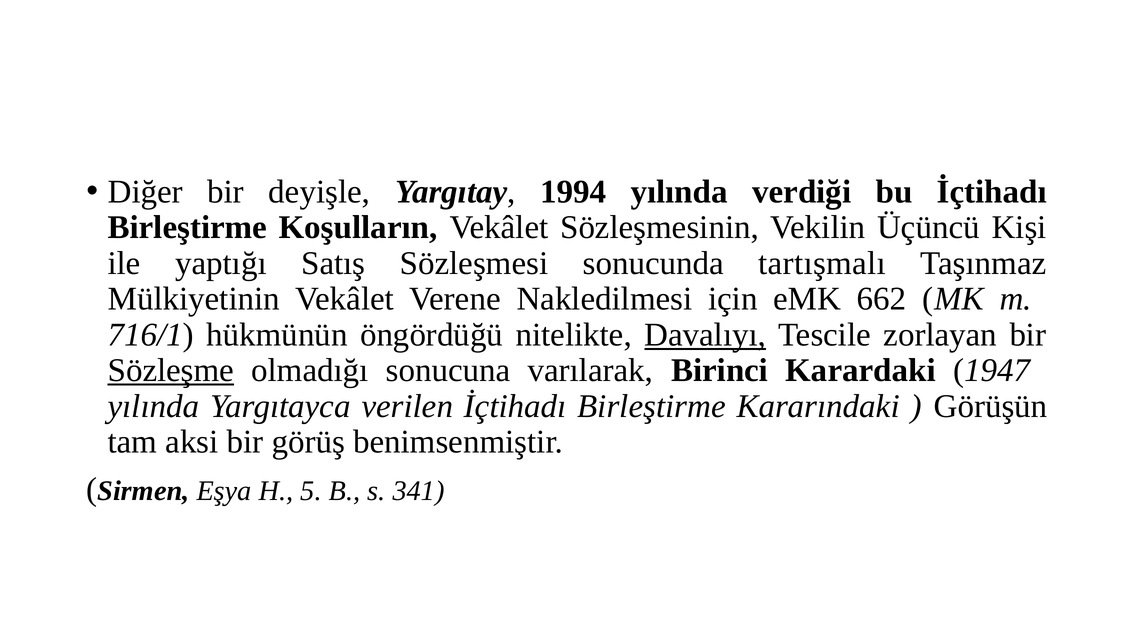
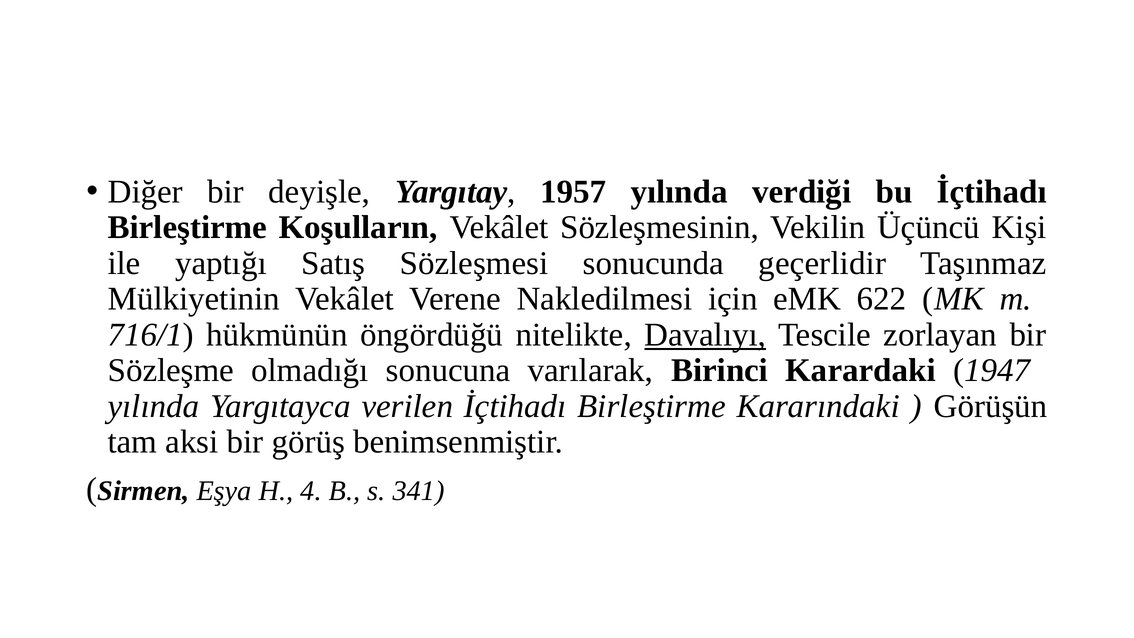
1994: 1994 -> 1957 (573, 192)
tartışmalı: tartışmalı -> geçerlidir (822, 263)
662: 662 -> 622 (882, 299)
Sözleşme underline: present -> none (171, 370)
5: 5 -> 4 (311, 491)
